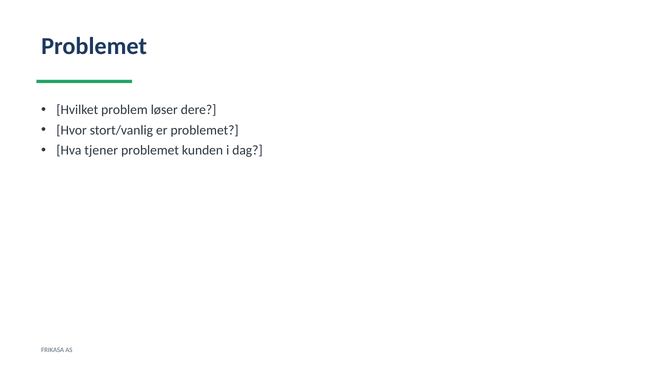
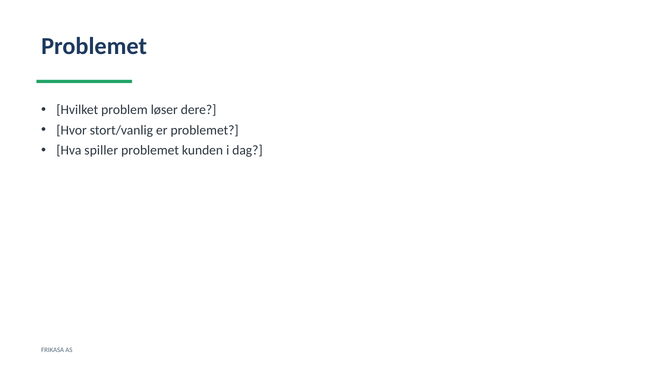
tjener: tjener -> spiller (101, 150)
